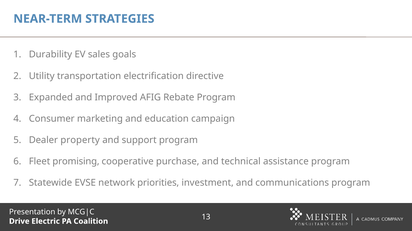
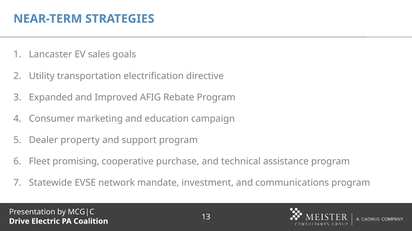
Durability: Durability -> Lancaster (50, 55)
priorities: priorities -> mandate (158, 183)
